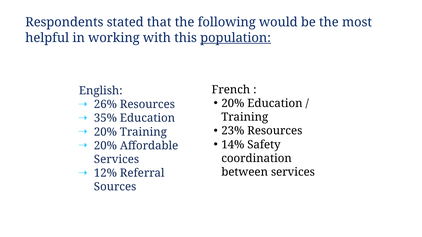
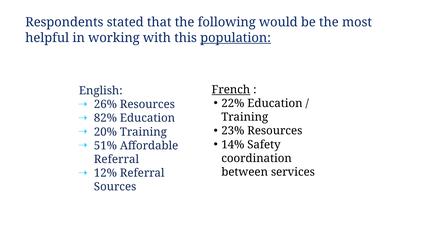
French underline: none -> present (231, 90)
20%: 20% -> 22% (233, 104)
35%: 35% -> 82% (105, 118)
20%: 20% -> 51% (105, 146)
Services: Services -> Referral (117, 160)
